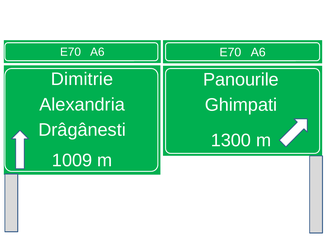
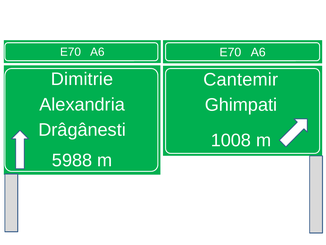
Panourile: Panourile -> Cantemir (241, 79)
1300: 1300 -> 1008 (231, 140)
1009: 1009 -> 5988 (72, 160)
